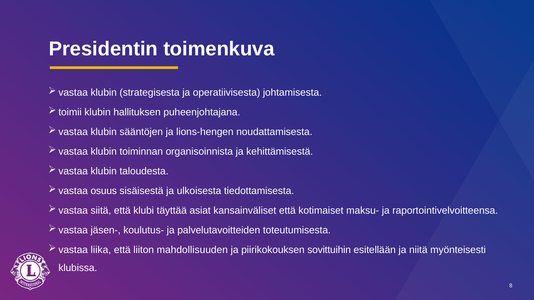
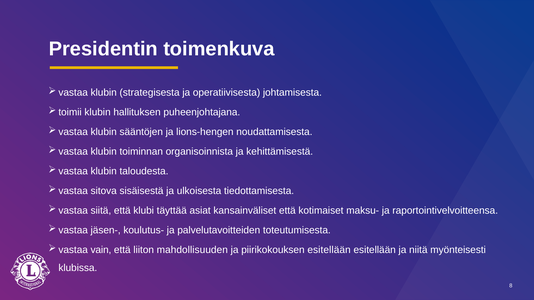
osuus: osuus -> sitova (104, 191)
liika: liika -> vain (101, 250)
piirikokouksen sovittuihin: sovittuihin -> esitellään (329, 250)
